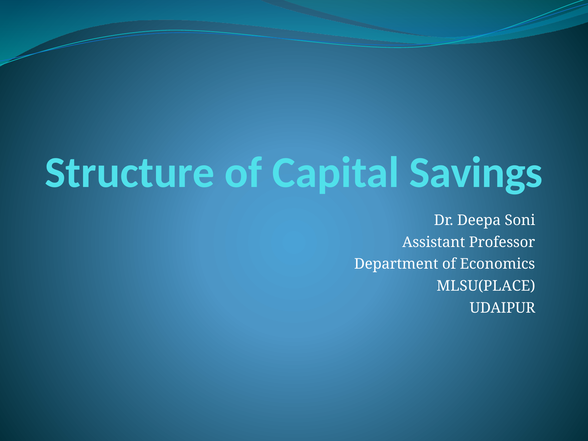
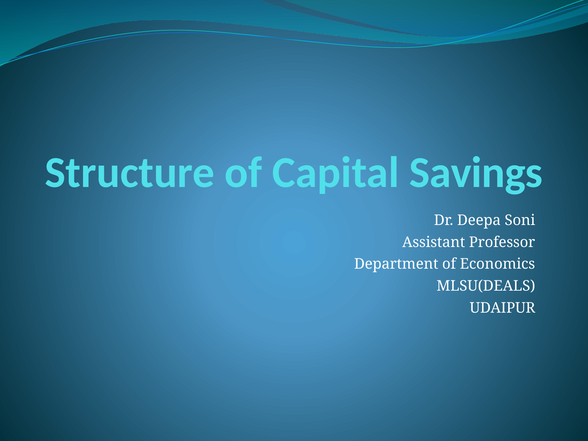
MLSU(PLACE: MLSU(PLACE -> MLSU(DEALS (486, 286)
